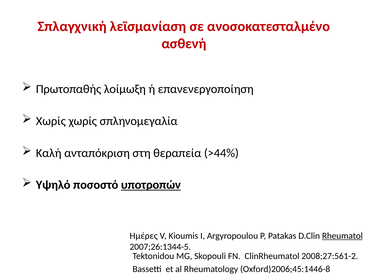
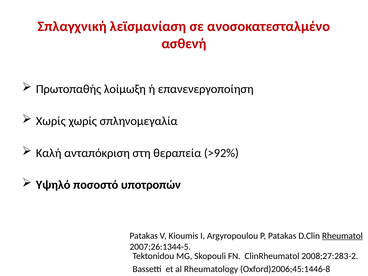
>44%: >44% -> >92% (221, 153)
υποτροπών underline: present -> none (151, 185)
Ημέρες: Ημέρες -> Patakas (144, 236)
2008;27:561-2: 2008;27:561-2 -> 2008;27:283-2 (330, 256)
